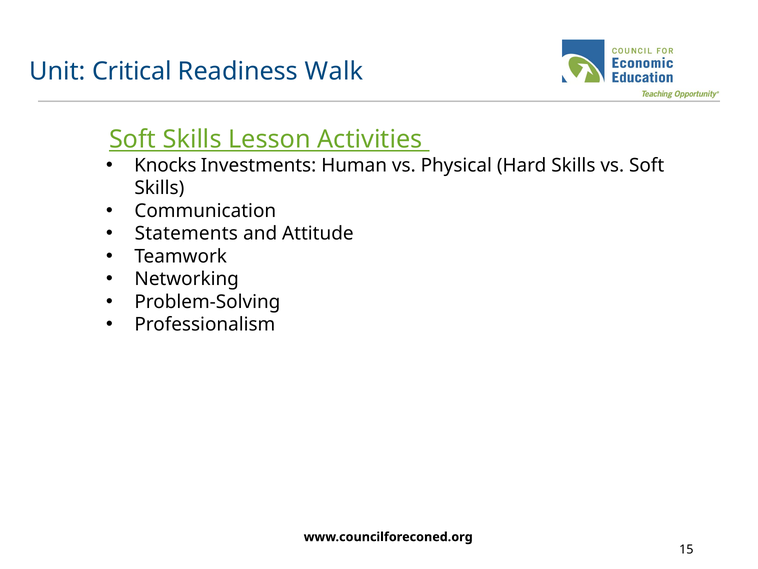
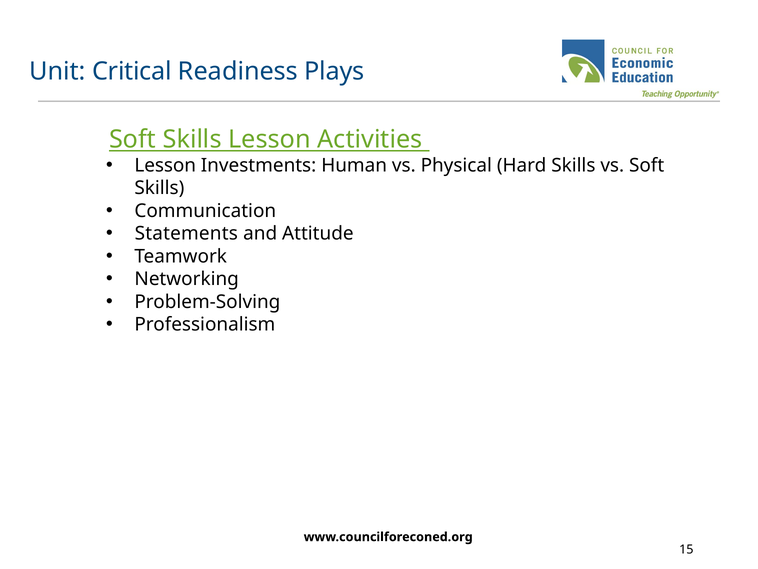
Walk: Walk -> Plays (334, 71)
Knocks: Knocks -> Lesson (165, 165)
